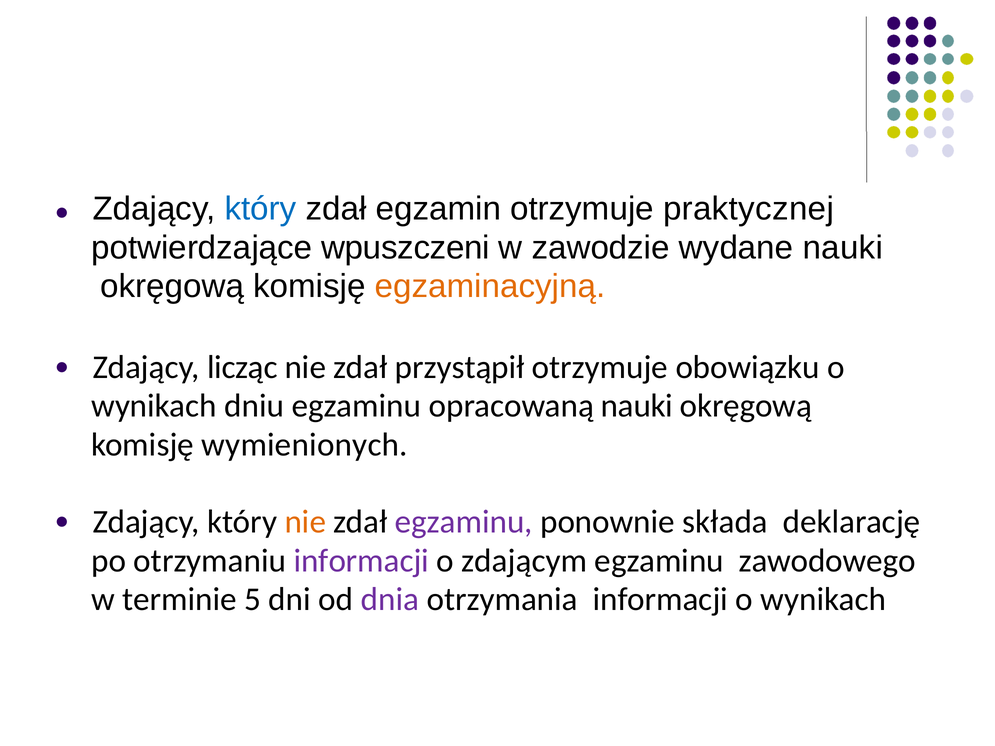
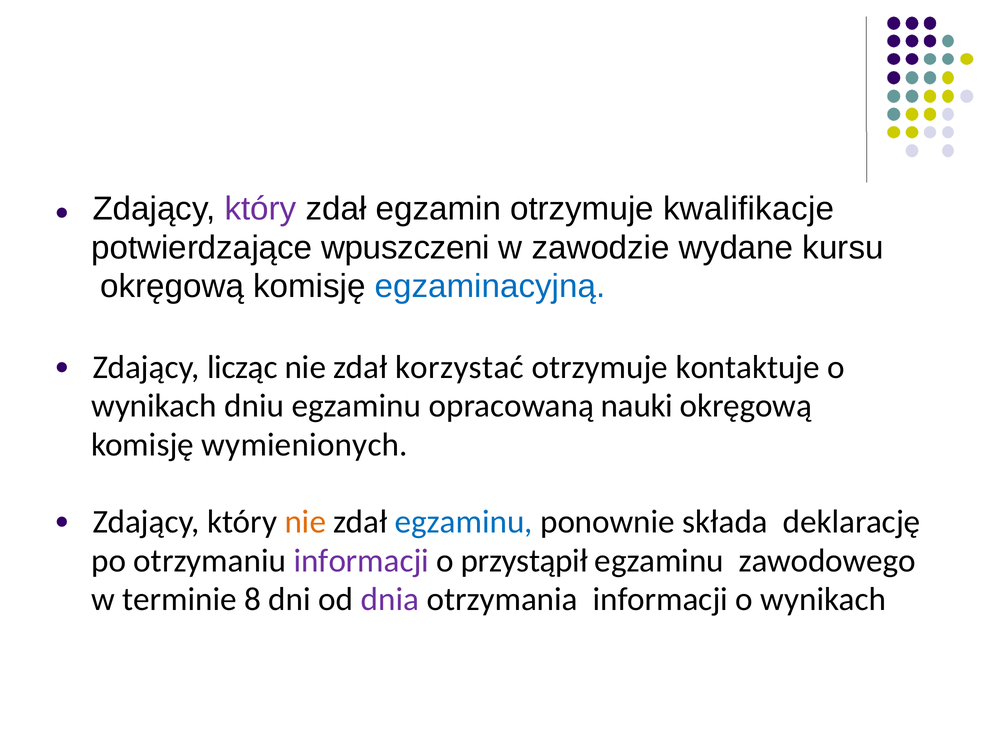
który colour: blue -> purple (260, 209)
praktycznej: praktycznej -> kwalifikacje (749, 209)
wydane nauki: nauki -> kursu (843, 248)
egzaminacyjną colour: orange -> blue (490, 286)
przystąpił: przystąpił -> korzystać (459, 367)
obowiązku: obowiązku -> kontaktuje (748, 367)
egzaminu colour: purple -> blue (464, 522)
zdającym: zdającym -> przystąpił (524, 561)
5: 5 -> 8 (253, 600)
